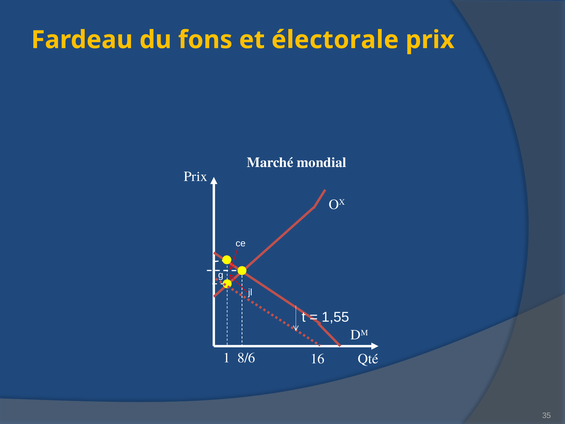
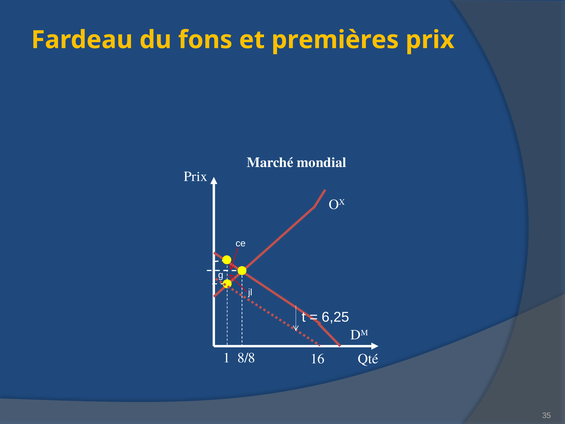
électorale: électorale -> premières (335, 40)
1,55: 1,55 -> 6,25 (335, 317)
8/6: 8/6 -> 8/8 (246, 358)
